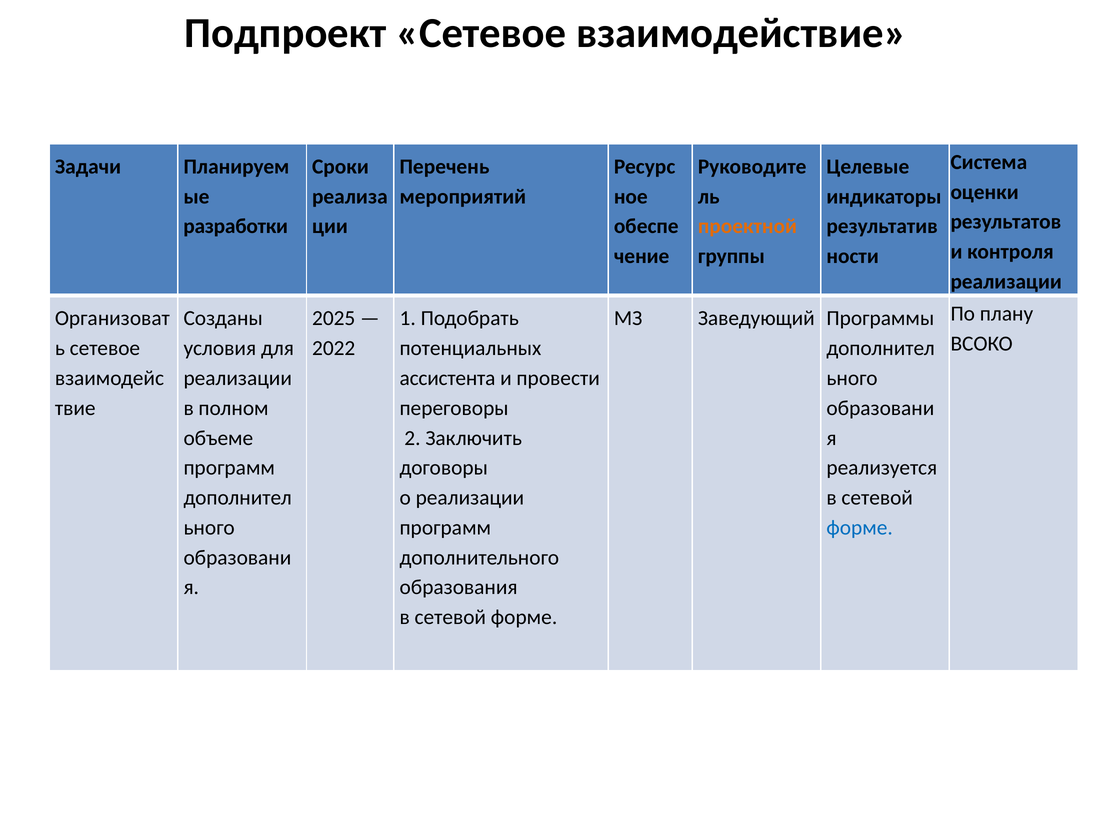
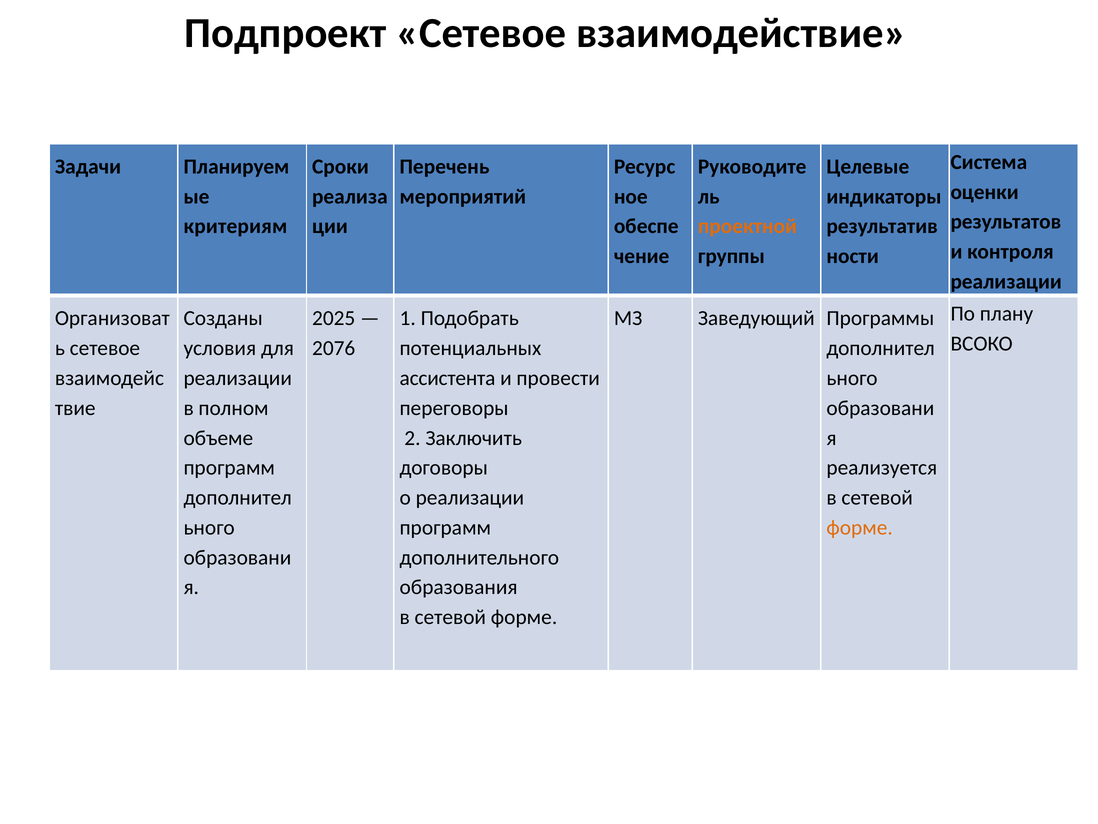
разработки: разработки -> критериям (235, 226)
2022: 2022 -> 2076 (334, 348)
форме colour: blue -> orange (860, 527)
